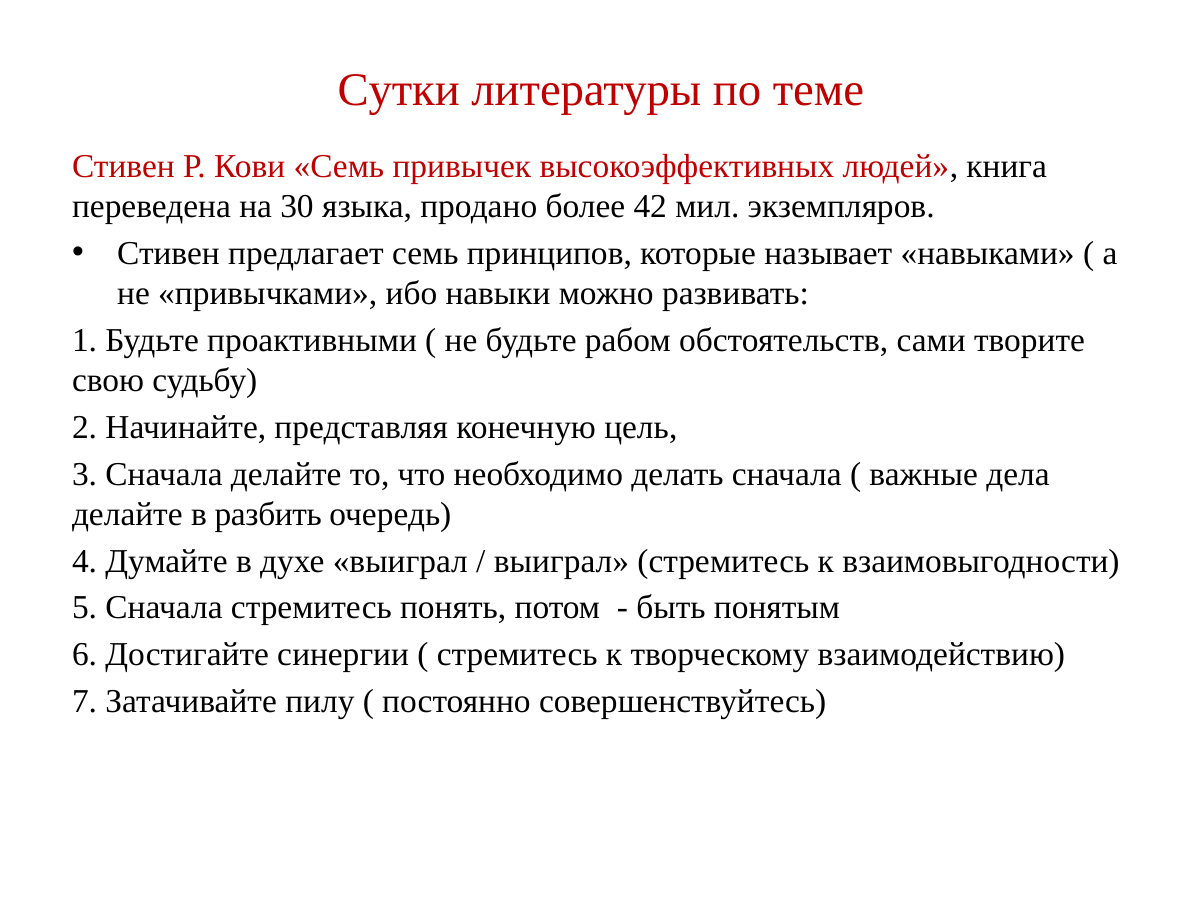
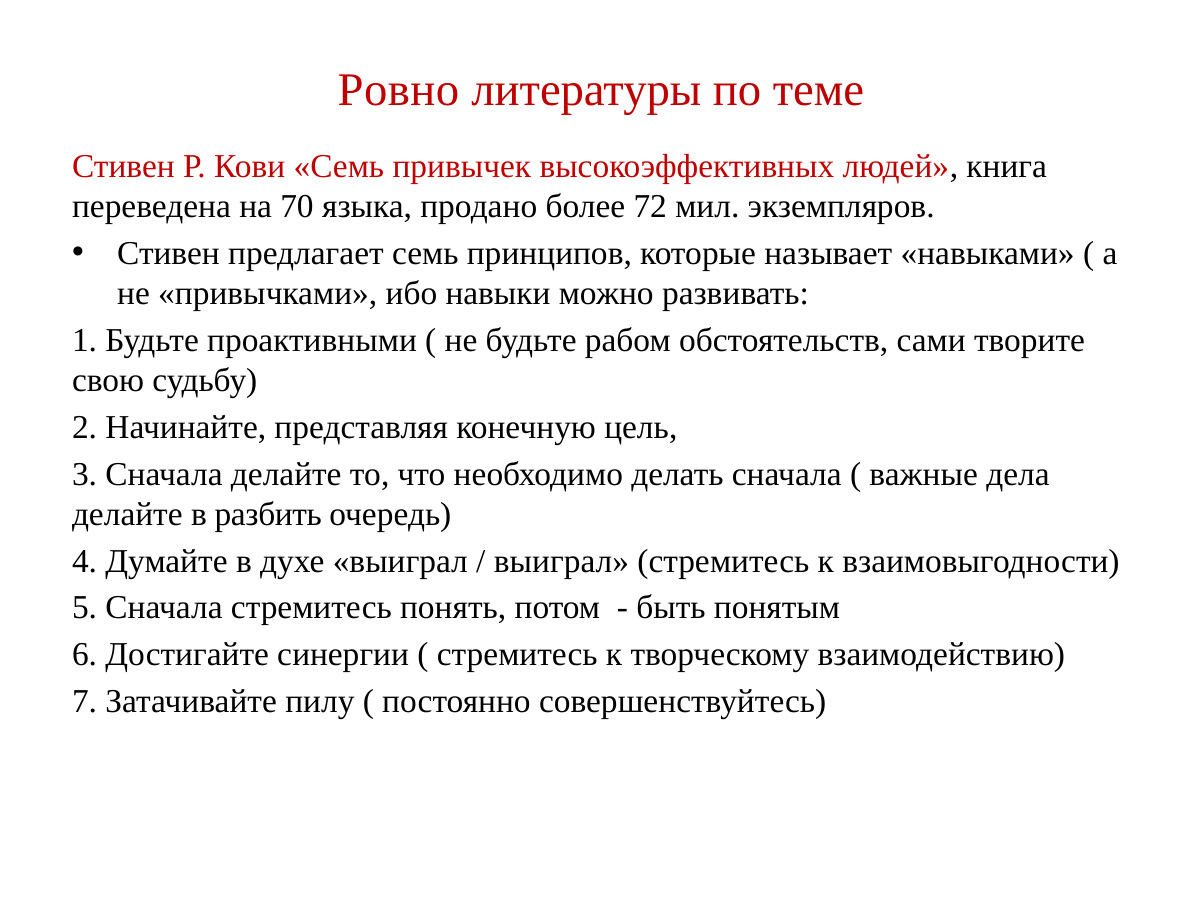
Сутки: Сутки -> Ровно (398, 90)
30: 30 -> 70 (297, 207)
42: 42 -> 72 (650, 207)
